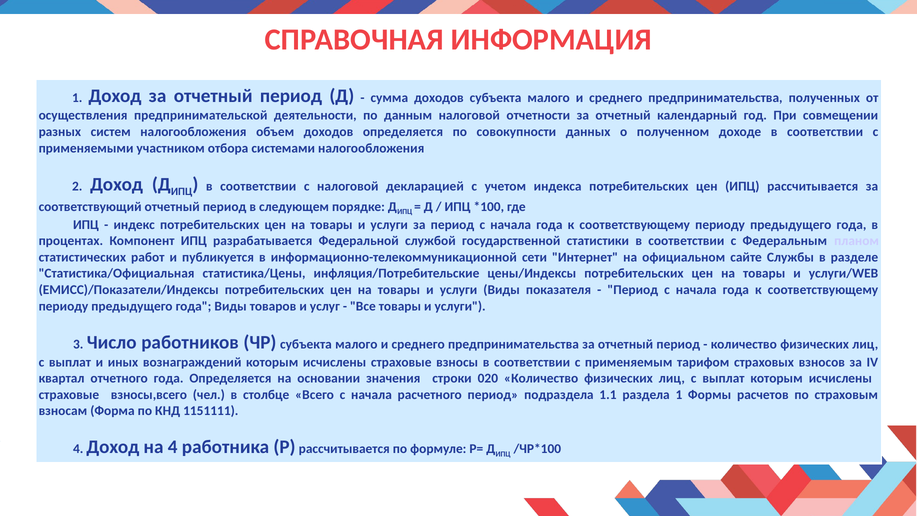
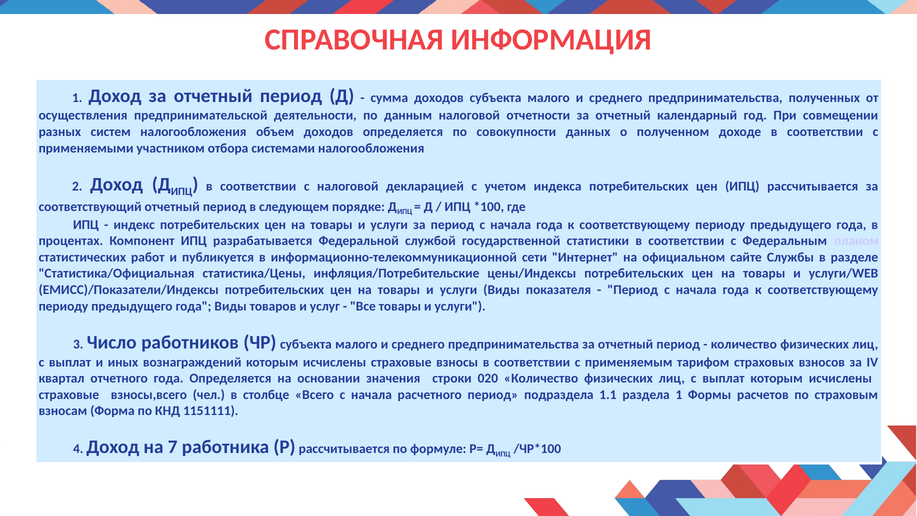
на 4: 4 -> 7 (173, 447)
